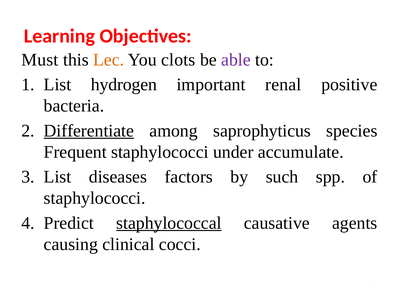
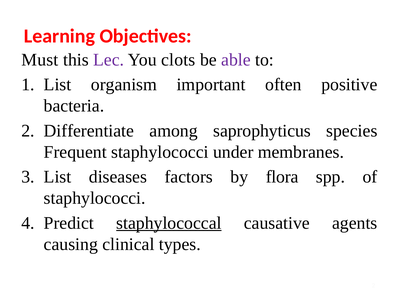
Lec colour: orange -> purple (109, 60)
hydrogen: hydrogen -> organism (124, 85)
renal: renal -> often (283, 85)
Differentiate underline: present -> none (89, 131)
accumulate: accumulate -> membranes (301, 152)
such: such -> flora (282, 177)
cocci: cocci -> types (180, 244)
